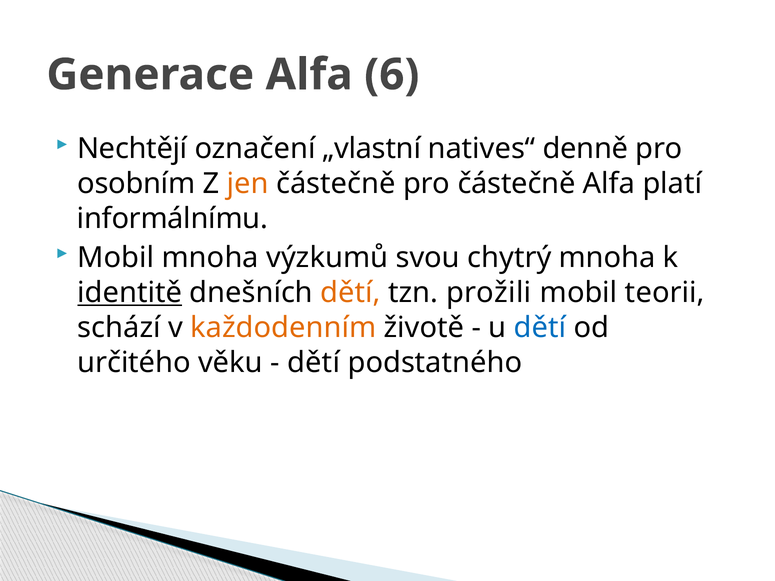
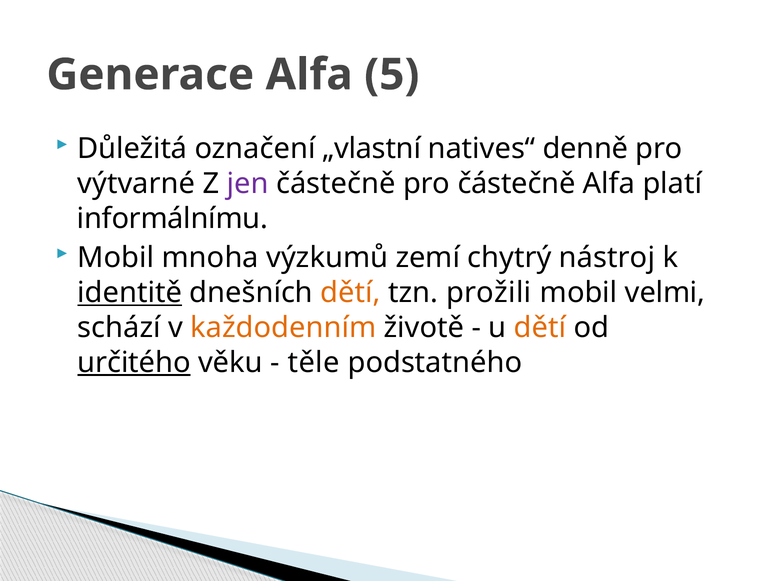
6: 6 -> 5 (392, 75)
Nechtějí: Nechtějí -> Důležitá (132, 149)
osobním: osobním -> výtvarné (136, 184)
jen colour: orange -> purple (248, 184)
svou: svou -> zemí (428, 258)
chytrý mnoha: mnoha -> nástroj (607, 258)
teorii: teorii -> velmi (665, 293)
dětí colour: blue -> orange (540, 328)
určitého underline: none -> present (134, 363)
dětí: dětí -> těle (314, 363)
